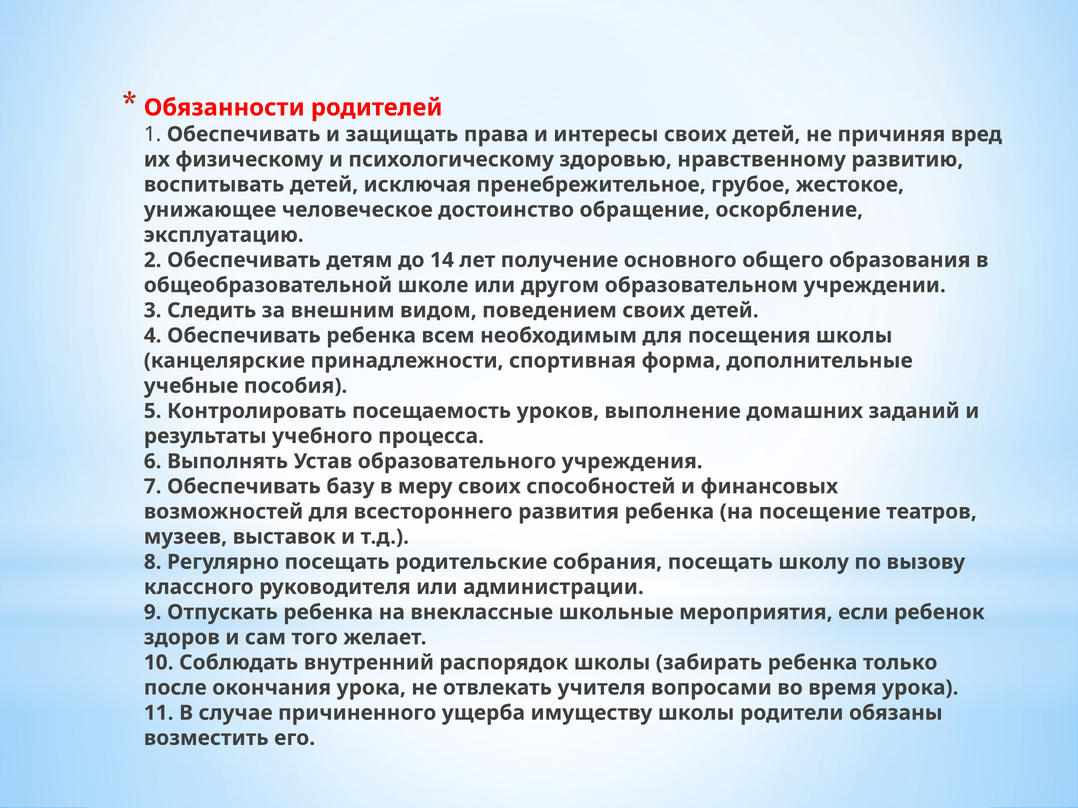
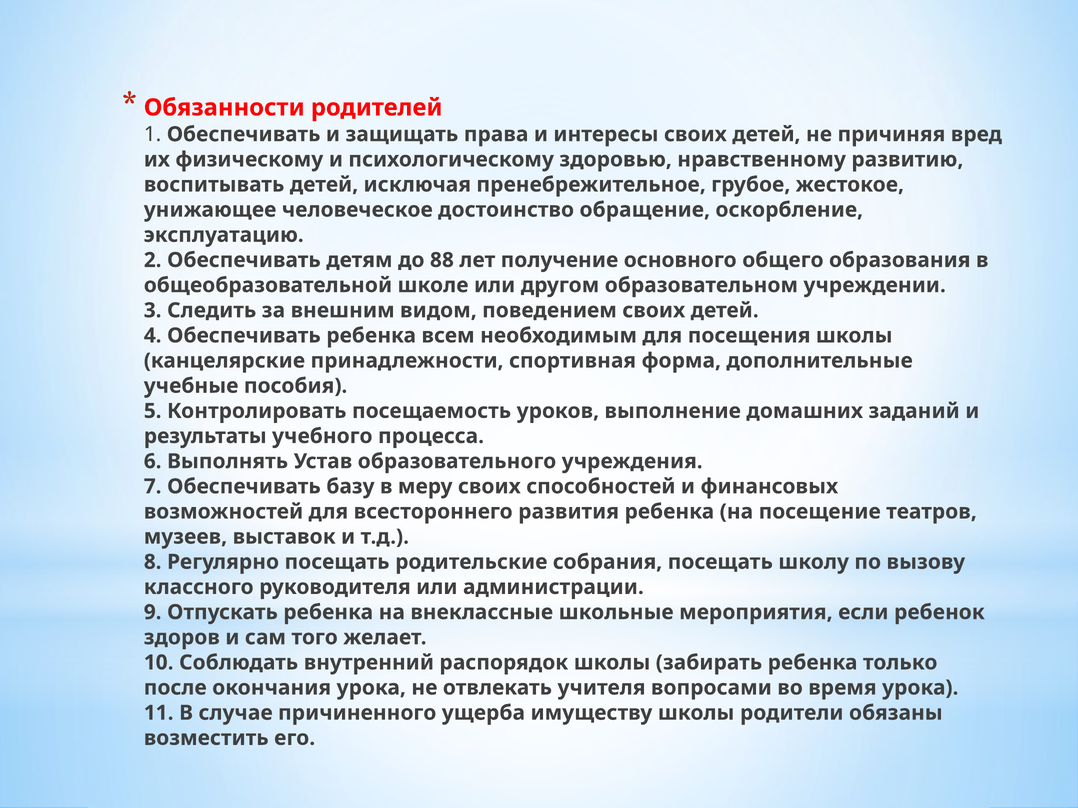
14: 14 -> 88 (442, 260)
